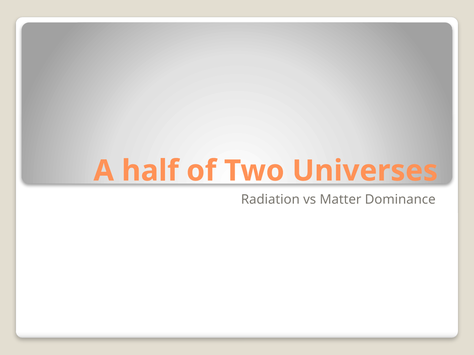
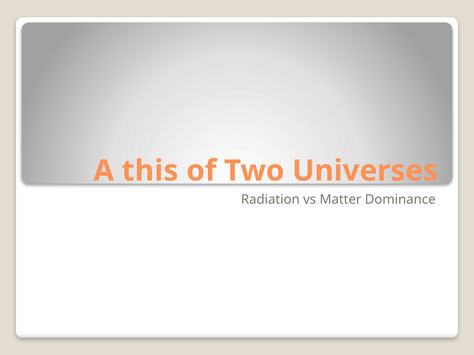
half: half -> this (150, 171)
